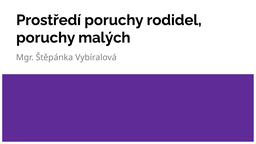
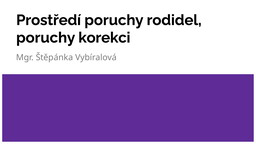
malých: malých -> korekci (104, 38)
